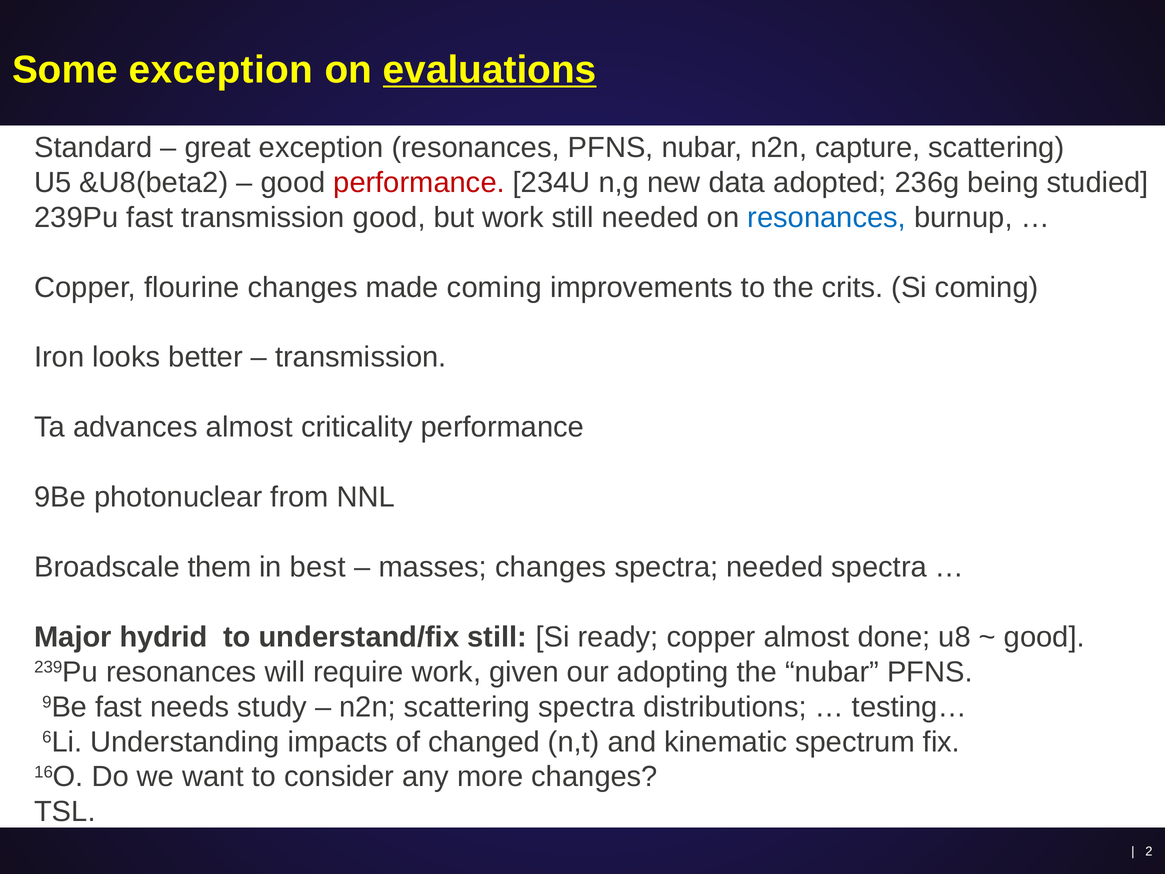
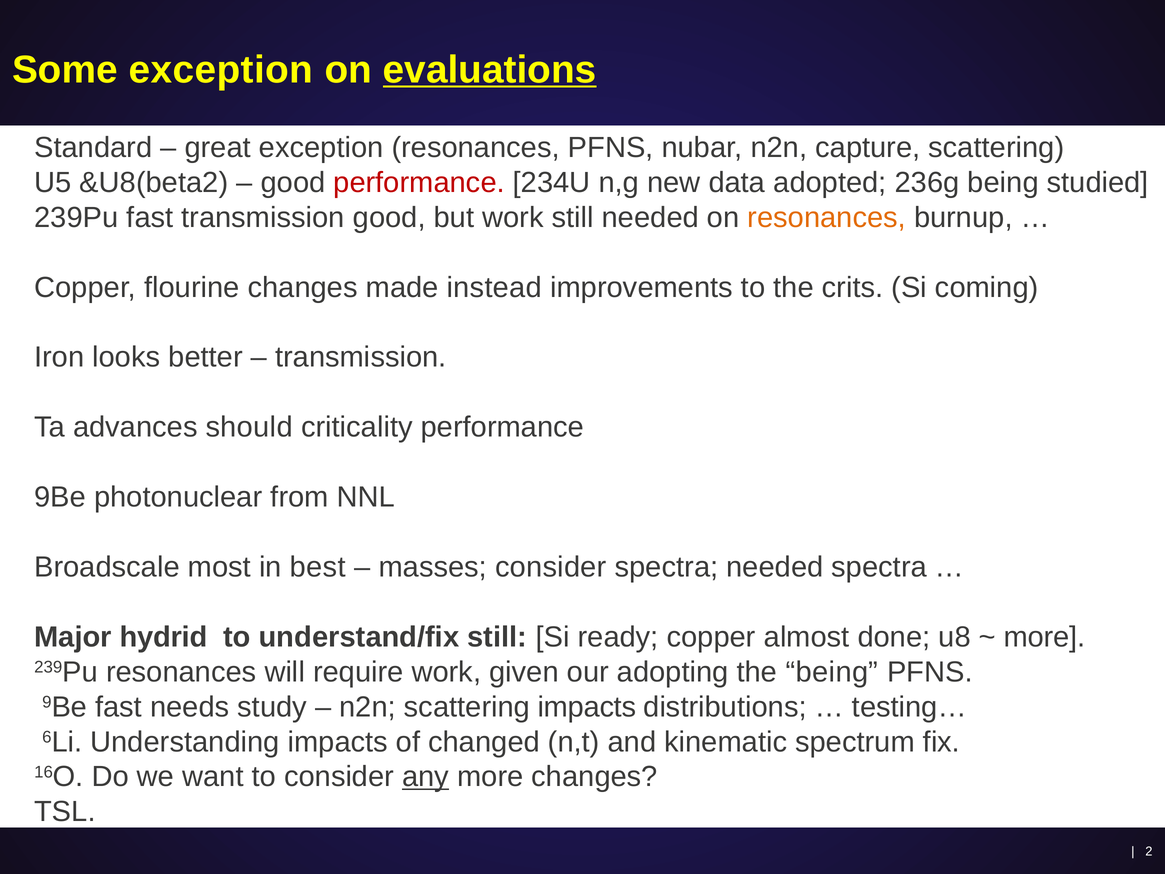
resonances colour: blue -> orange (827, 217)
made coming: coming -> instead (494, 287)
advances almost: almost -> should (249, 427)
them: them -> most (219, 567)
masses changes: changes -> consider (551, 567)
good: good -> more (1044, 637)
the nubar: nubar -> being (832, 672)
scattering spectra: spectra -> impacts (587, 707)
any underline: none -> present (426, 777)
